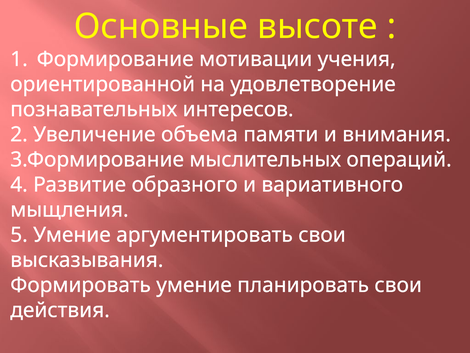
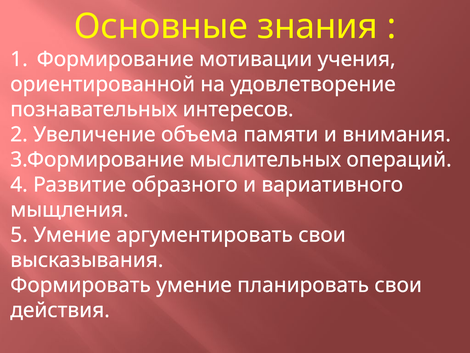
высоте: высоте -> знания (318, 26)
